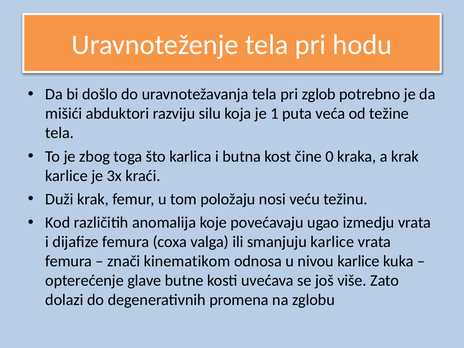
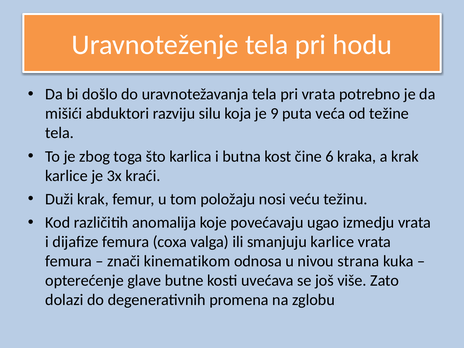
pri zglob: zglob -> vrata (319, 94)
1: 1 -> 9 (274, 114)
0: 0 -> 6 (330, 156)
nivou karlice: karlice -> strana (358, 261)
